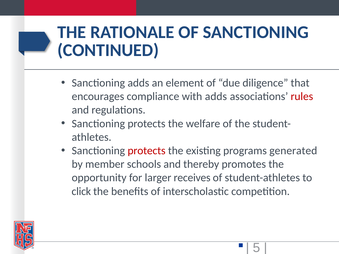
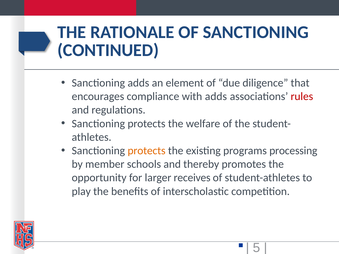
protects colour: red -> orange (147, 151)
generated: generated -> processing (293, 151)
click: click -> play (81, 191)
